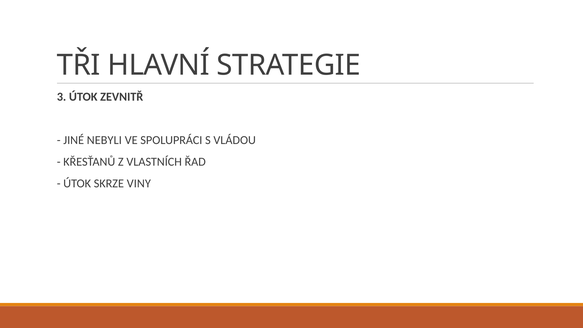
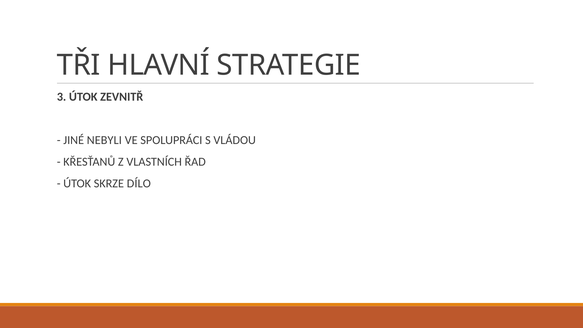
VINY: VINY -> DÍLO (139, 183)
